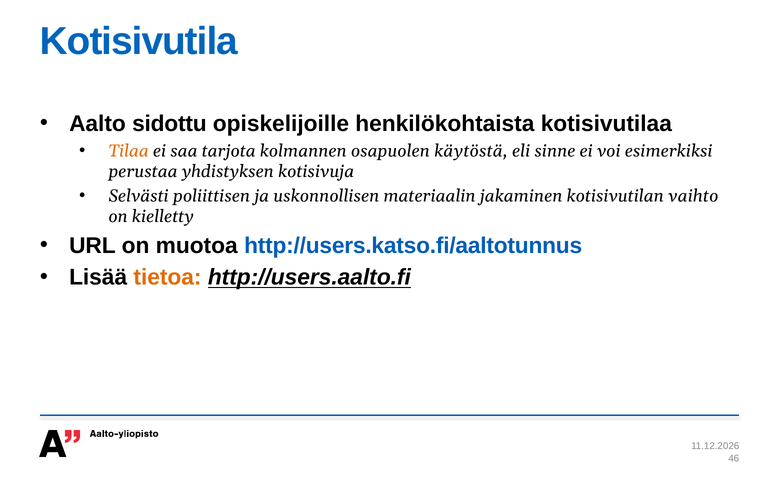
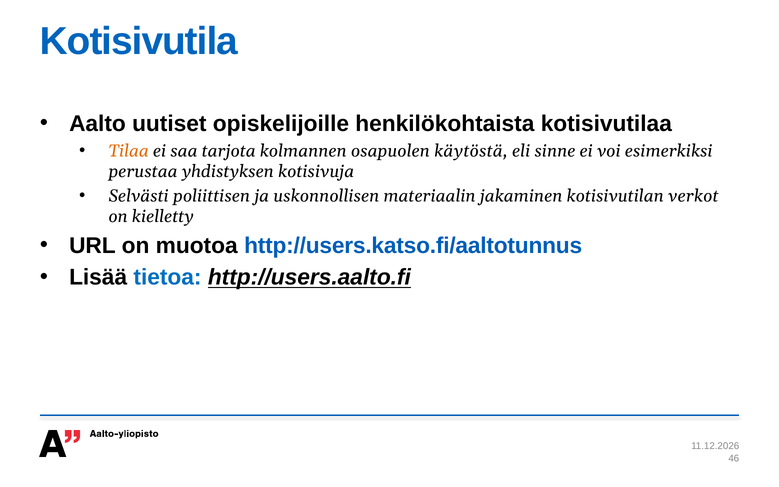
sidottu: sidottu -> uutiset (169, 124)
vaihto: vaihto -> verkot (693, 196)
tietoa colour: orange -> blue (167, 277)
